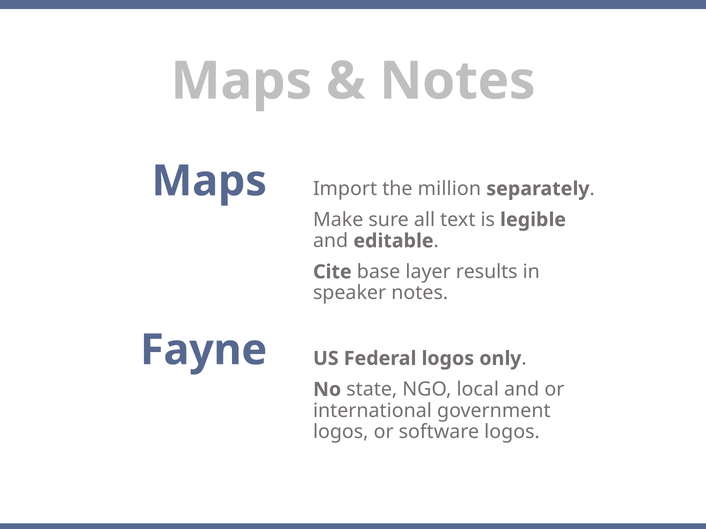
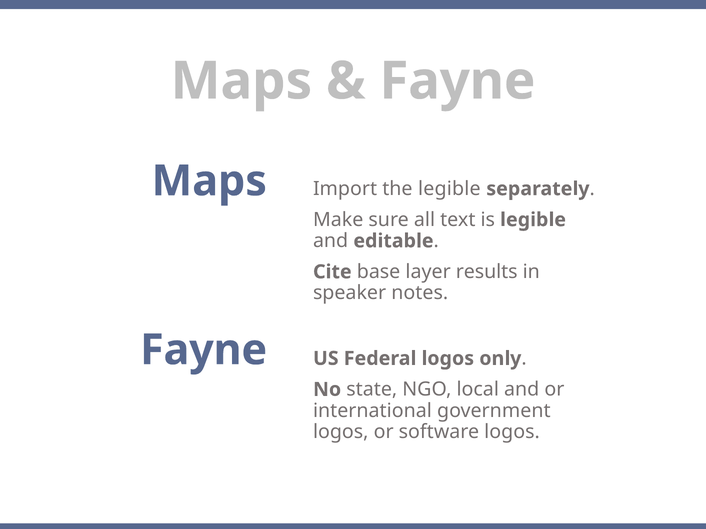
Notes: Notes -> Fayne (457, 81)
the million: million -> legible (449, 189)
